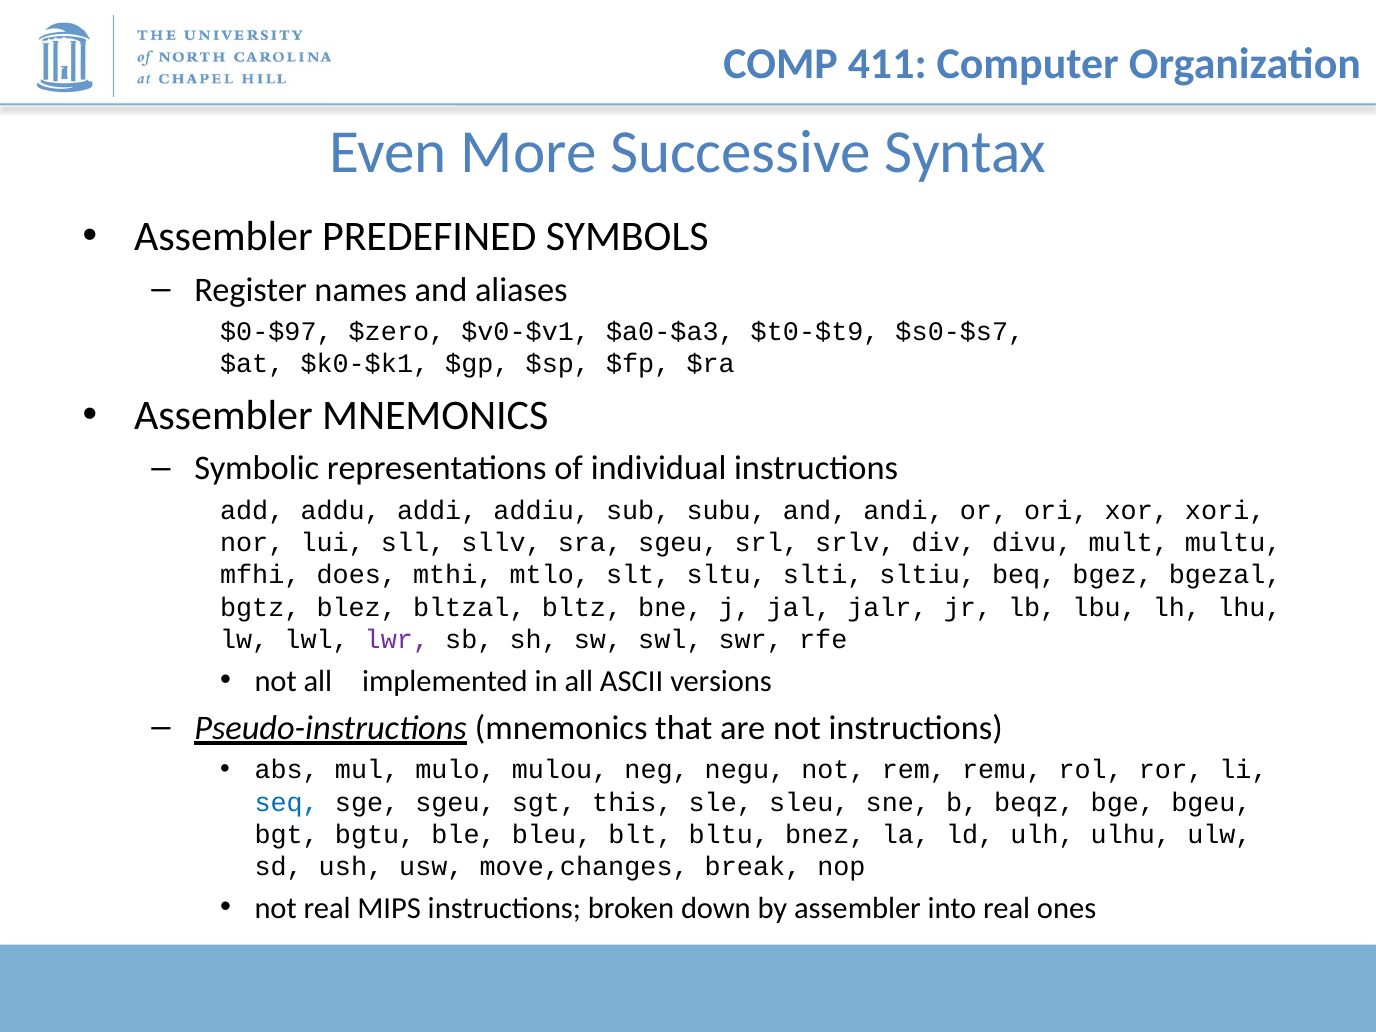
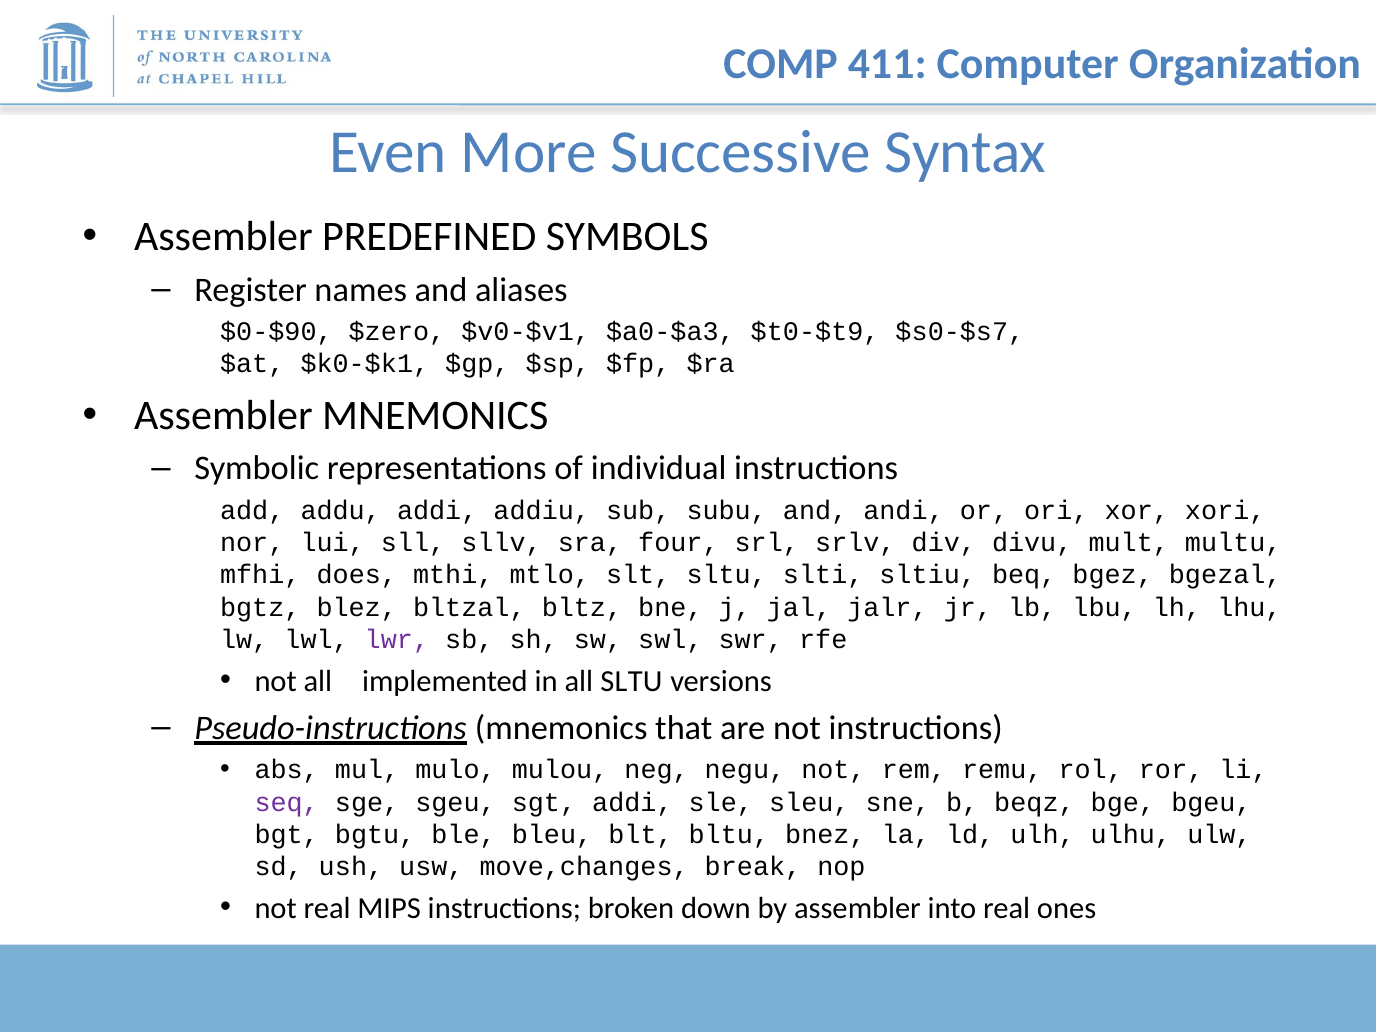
$0-$97: $0-$97 -> $0-$90 (276, 332)
sra sgeu: sgeu -> four (678, 543)
all ASCII: ASCII -> SLTU (631, 681)
seq colour: blue -> purple (287, 802)
sgt this: this -> addi (632, 802)
